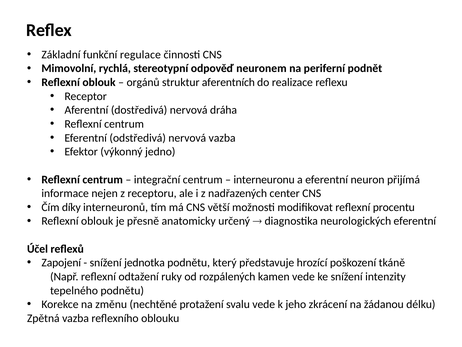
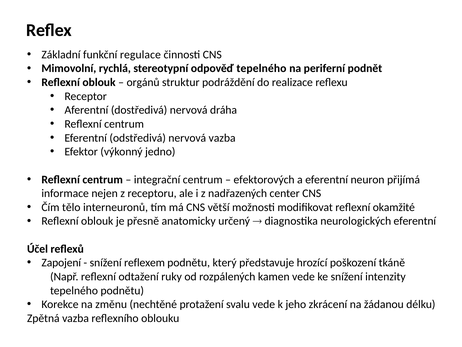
odpověď neuronem: neuronem -> tepelného (261, 68)
aferentních: aferentních -> podráždění (228, 82)
interneuronu: interneuronu -> efektorových (264, 179)
díky: díky -> tělo (71, 207)
procentu: procentu -> okamžité (394, 207)
jednotka: jednotka -> reflexem (145, 262)
